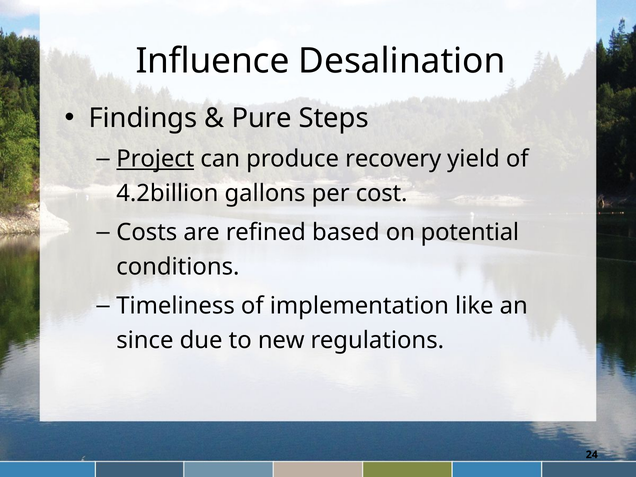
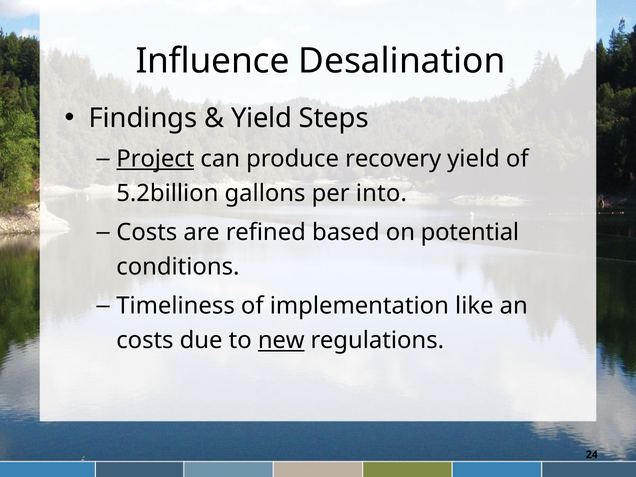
Pure: Pure -> Yield (262, 118)
4.2billion: 4.2billion -> 5.2billion (167, 193)
cost: cost -> into (381, 193)
since: since -> costs (145, 340)
new underline: none -> present (281, 340)
